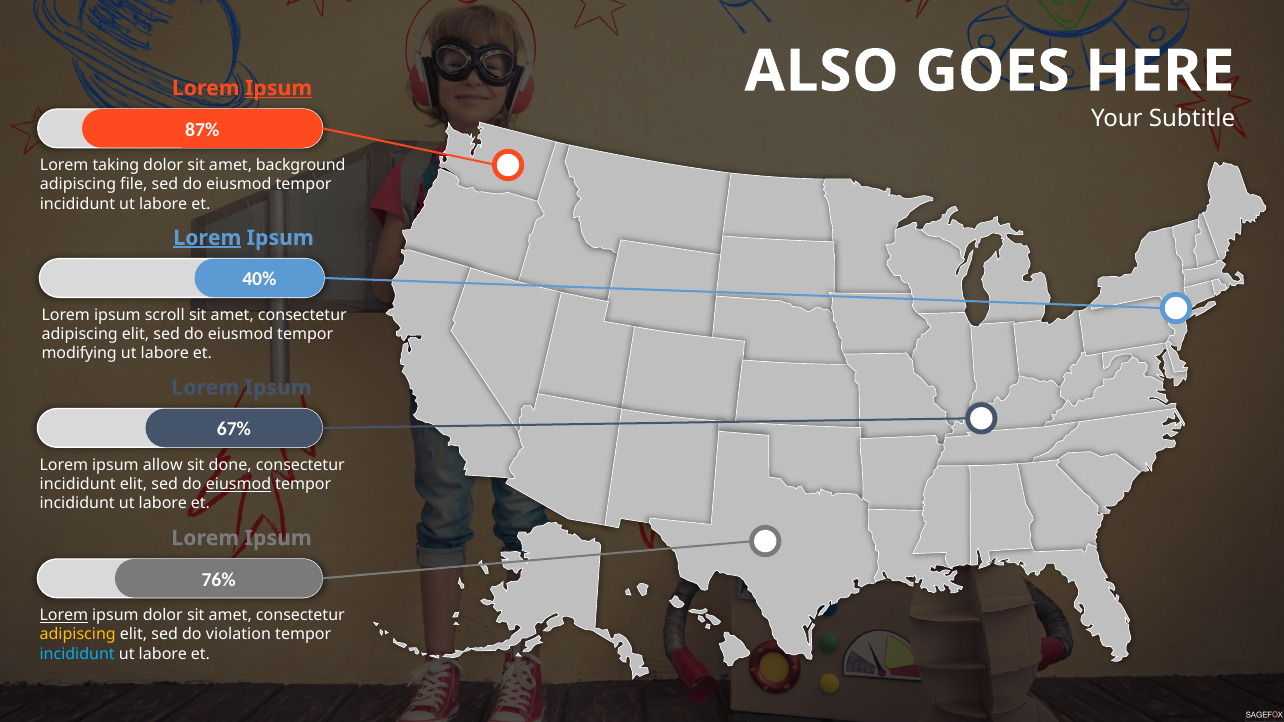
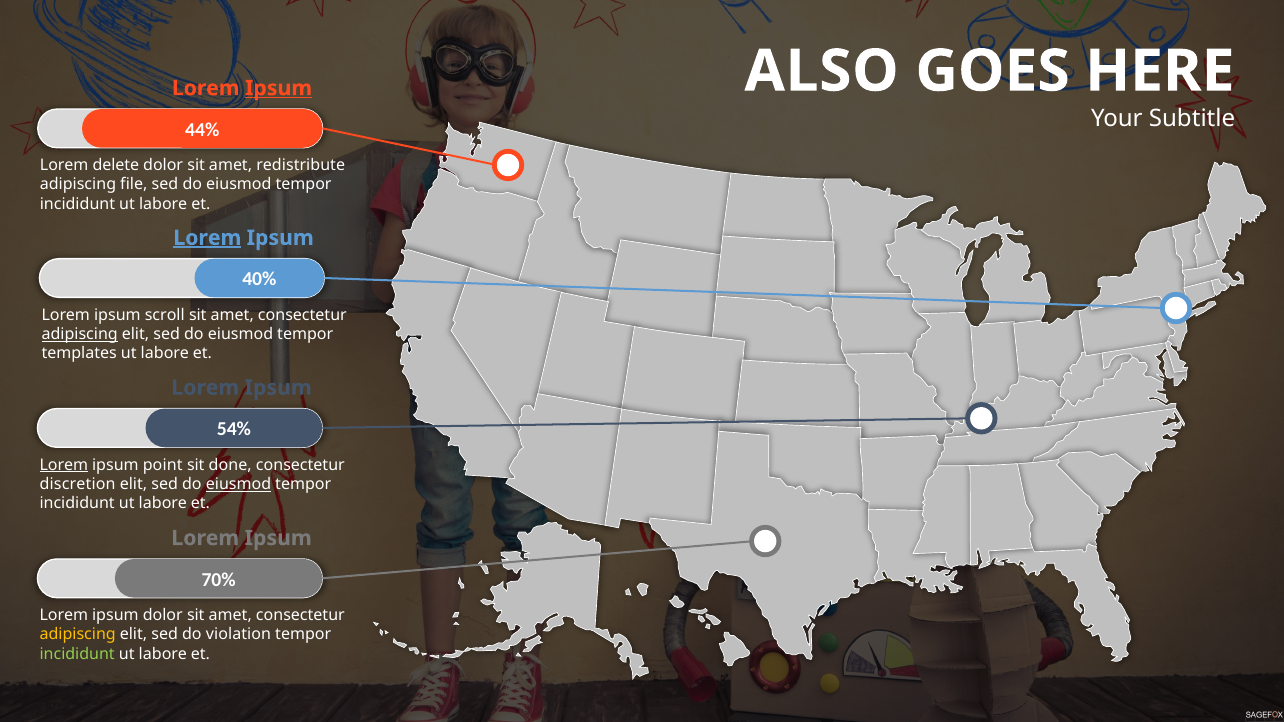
87%: 87% -> 44% (202, 130)
taking: taking -> delete (116, 165)
background: background -> redistribute (301, 165)
adipiscing underline: none -> present (80, 334)
modifying: modifying -> templates (79, 354)
67%: 67% -> 54% (234, 429)
Lorem underline: none -> present (64, 465)
allow: allow -> point (163, 465)
incididunt: incididunt -> discretion (78, 484)
76%: 76% -> 70% (219, 580)
Lorem underline: present -> none (64, 615)
incididunt colour: light blue -> light green (77, 654)
